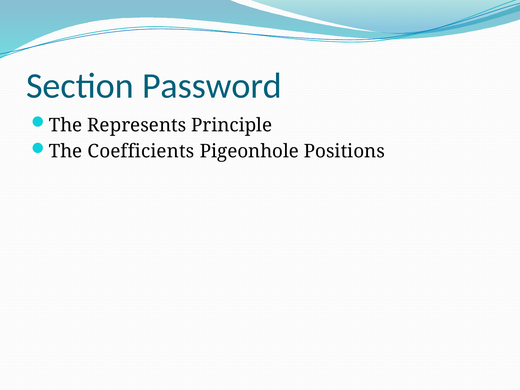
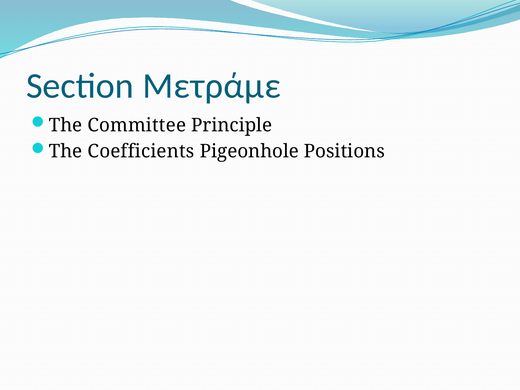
Password: Password -> Μετράμε (212, 86)
Represents: Represents -> Committee (137, 125)
